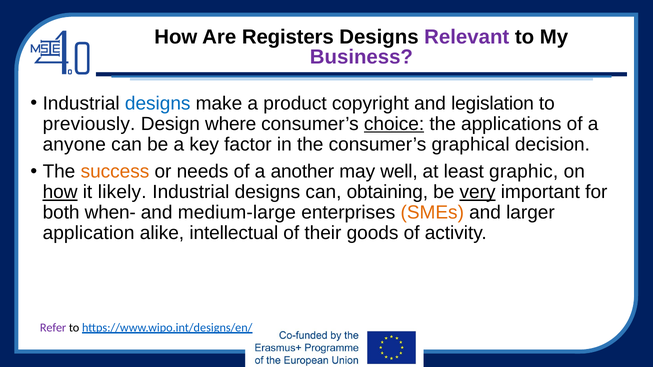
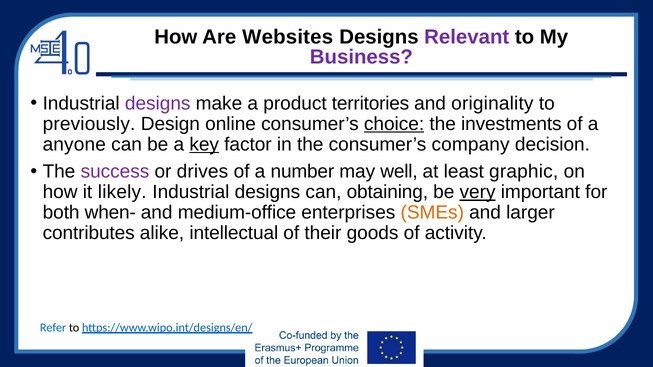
Registers: Registers -> Websites (288, 37)
designs colour: blue -> purple (158, 103)
copyright: copyright -> territories (371, 103)
legislation: legislation -> originality (492, 103)
where: where -> online (231, 124)
applications: applications -> investments (511, 124)
key underline: none -> present (204, 144)
graphical: graphical -> company (471, 144)
success colour: orange -> purple (115, 172)
needs: needs -> drives (202, 172)
another: another -> number (302, 172)
how underline: present -> none (60, 192)
medium-large: medium-large -> medium-office (237, 213)
application: application -> contributes (89, 233)
Refer colour: purple -> blue (53, 328)
